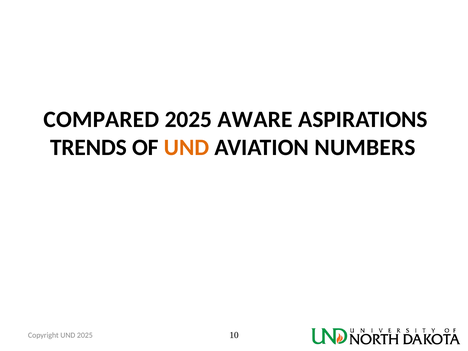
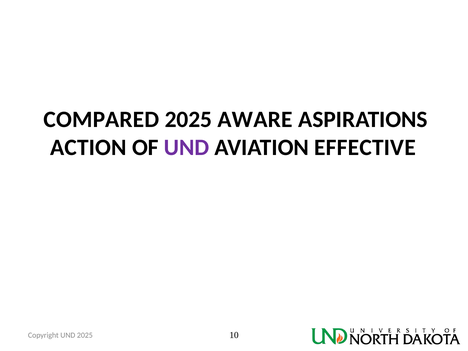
TRENDS: TRENDS -> ACTION (88, 147)
UND colour: orange -> purple (187, 147)
NUMBERS: NUMBERS -> EFFECTIVE (365, 147)
